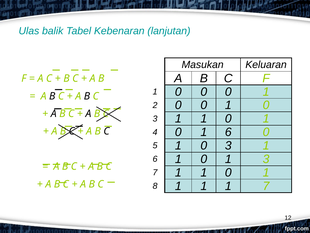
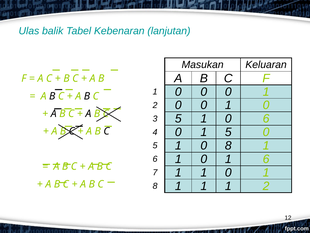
1: 1 -> 5 (178, 118)
1: 1 -> 6 (266, 118)
0 1 6: 6 -> 5 (228, 132)
5 1 0 3: 3 -> 8 (228, 145)
0 1 3: 3 -> 6 (266, 159)
1 1 7: 7 -> 2 (266, 186)
